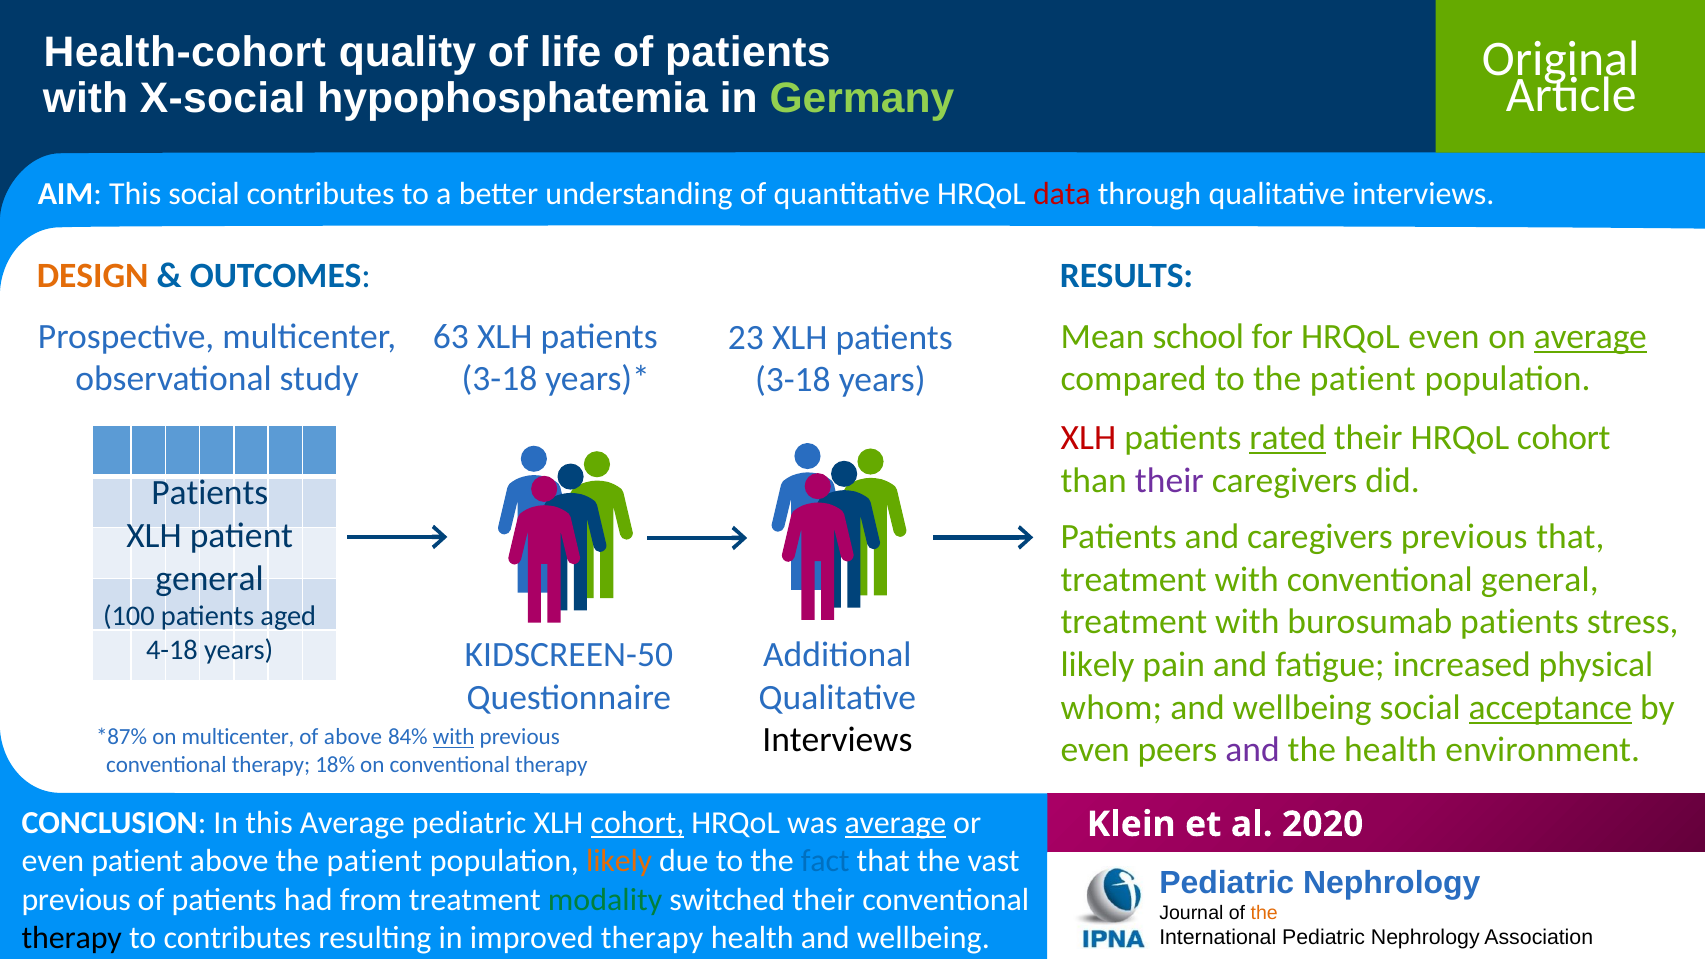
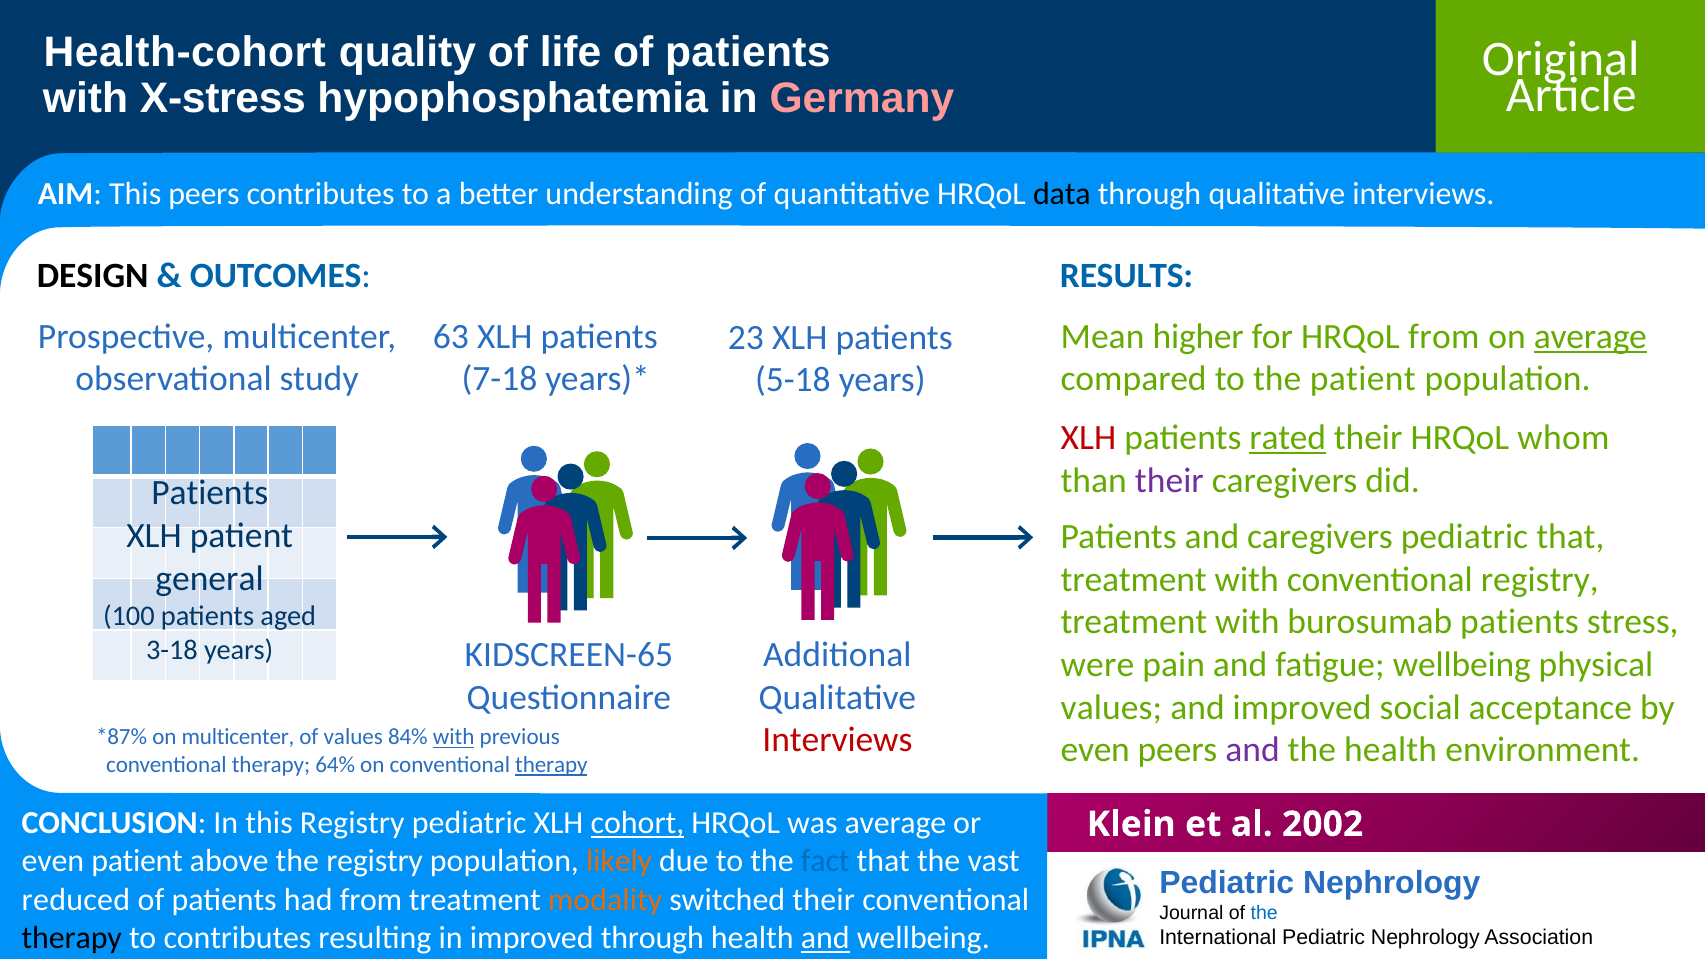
X-social: X-social -> X-stress (223, 99)
Germany colour: light green -> pink (862, 99)
This social: social -> peers (204, 194)
data colour: red -> black (1062, 194)
DESIGN colour: orange -> black (93, 276)
school: school -> higher (1198, 337)
HRQoL even: even -> from (1444, 337)
3-18: 3-18 -> 7-18 (499, 379)
3-18: 3-18 -> 5-18 (793, 380)
HRQoL cohort: cohort -> whom (1563, 438)
caregivers previous: previous -> pediatric (1464, 537)
conventional general: general -> registry (1540, 580)
4-18: 4-18 -> 3-18 (172, 650)
KIDSCREEN-50: KIDSCREEN-50 -> KIDSCREEN-65 (569, 655)
likely: likely -> were (1097, 665)
fatigue increased: increased -> wellbeing (1462, 665)
whom: whom -> values (1111, 708)
wellbeing: wellbeing -> improved (1302, 708)
acceptance underline: present -> none (1550, 708)
Interviews colour: black -> red (837, 740)
of above: above -> values (353, 737)
18%: 18% -> 64% (335, 765)
therapy underline: none -> present (551, 765)
this Average: Average -> Registry (352, 823)
average underline: present -> none (895, 823)
2020: 2020 -> 2002 (1323, 824)
above the patient: patient -> registry (375, 861)
previous: previous -> reduced (76, 900)
modality colour: green -> orange (605, 900)
the colour: orange -> blue (1264, 913)
improved therapy: therapy -> through (652, 938)
and underline: none -> present (825, 938)
